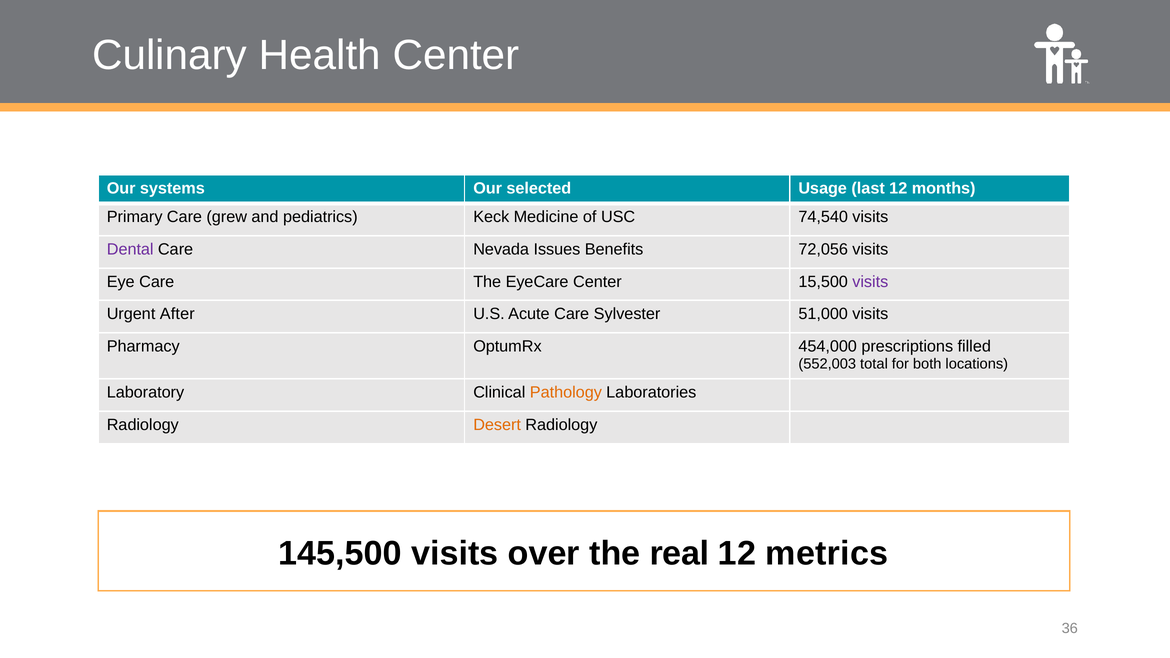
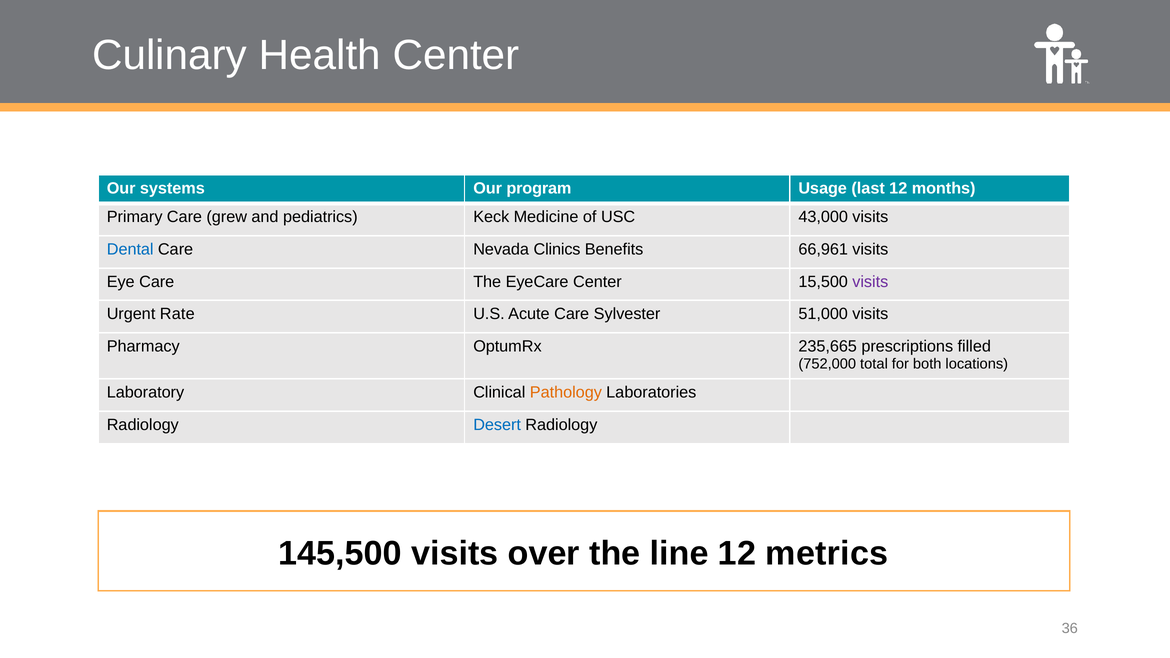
selected: selected -> program (539, 189)
74,540: 74,540 -> 43,000 (823, 217)
Dental colour: purple -> blue (130, 249)
Issues: Issues -> Clinics (557, 249)
72,056: 72,056 -> 66,961 (823, 249)
After: After -> Rate (177, 314)
454,000: 454,000 -> 235,665 (828, 346)
552,003: 552,003 -> 752,000 (827, 364)
Desert colour: orange -> blue (497, 425)
real: real -> line (679, 553)
